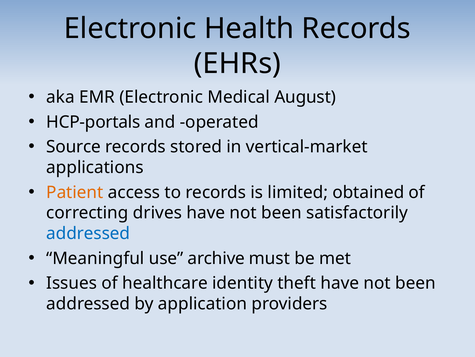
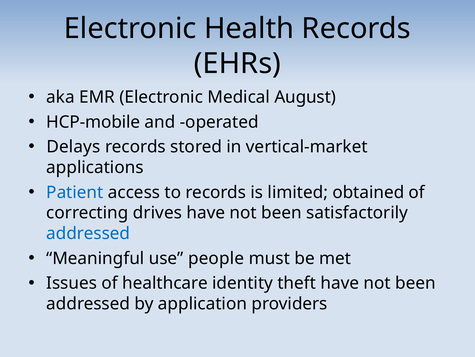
HCP-portals: HCP-portals -> HCP-mobile (93, 122)
Source: Source -> Delays (73, 147)
Patient colour: orange -> blue (75, 192)
archive: archive -> people (216, 258)
